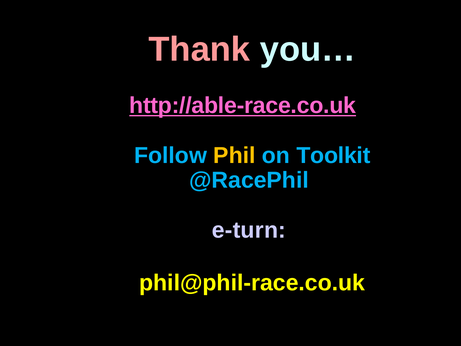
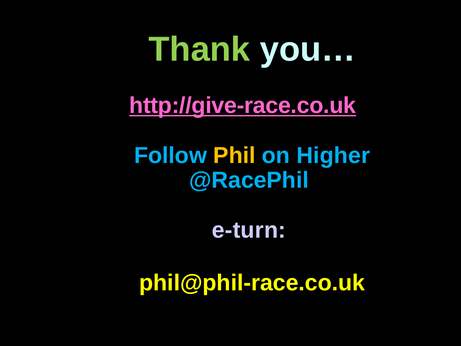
Thank colour: pink -> light green (199, 50)
http://able-race.co.uk: http://able-race.co.uk -> http://give-race.co.uk (243, 106)
Toolkit: Toolkit -> Higher (333, 155)
